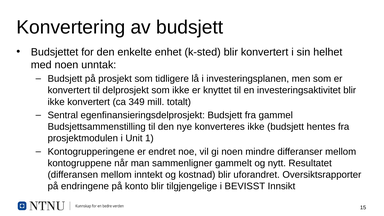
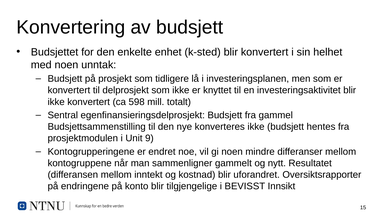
349: 349 -> 598 (137, 102)
1: 1 -> 9 (149, 138)
